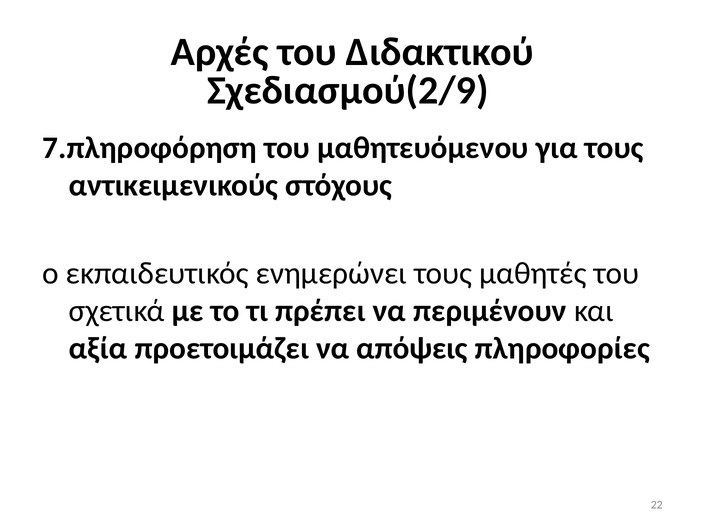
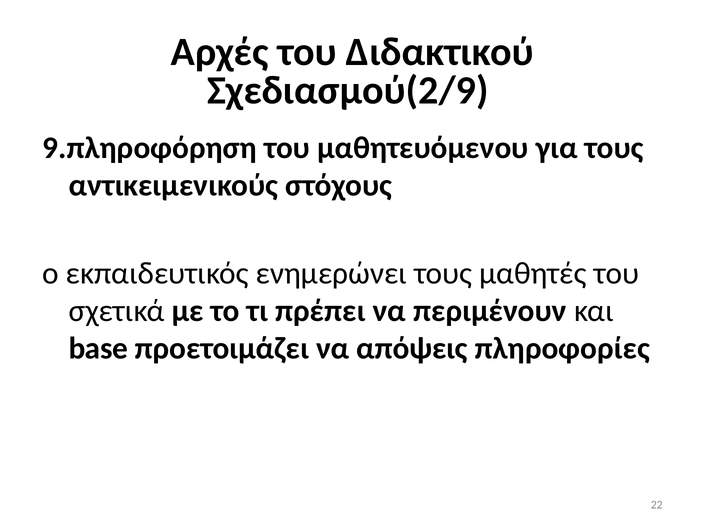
7.πληροφόρηση: 7.πληροφόρηση -> 9.πληροφόρηση (150, 148)
αξία: αξία -> base (98, 348)
